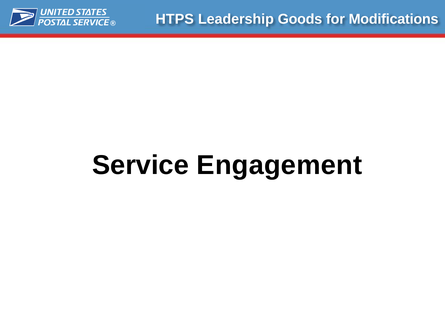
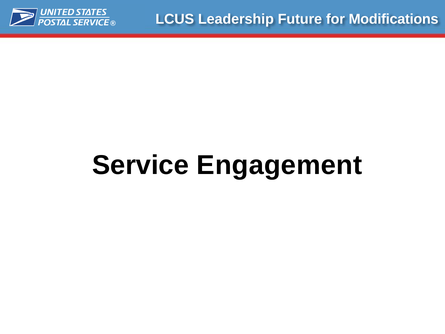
HTPS: HTPS -> LCUS (175, 19)
Goods: Goods -> Future (300, 19)
